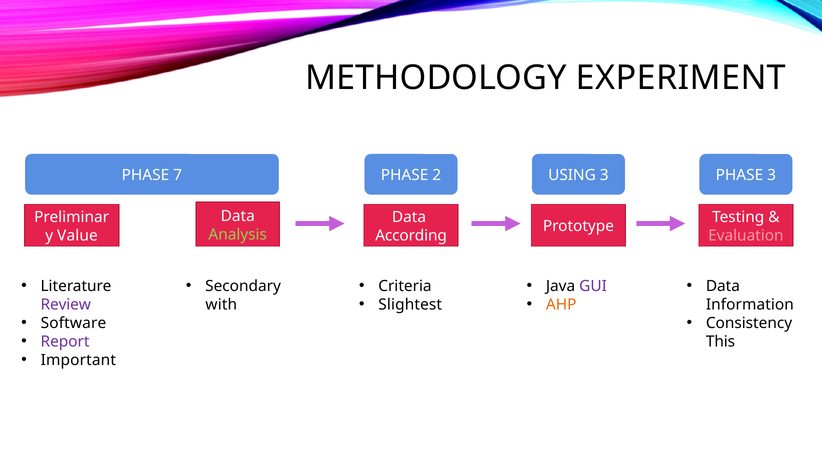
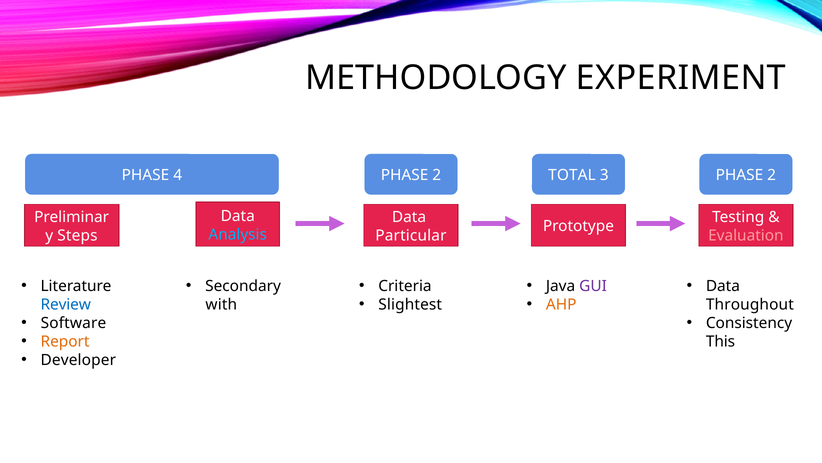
7: 7 -> 4 (178, 175)
USING: USING -> TOTAL (572, 175)
3 PHASE 3: 3 -> 2 (772, 175)
Analysis colour: light green -> light blue (238, 234)
Value: Value -> Steps (77, 235)
According: According -> Particular (411, 235)
Review colour: purple -> blue (66, 304)
Information: Information -> Throughout (750, 304)
Report colour: purple -> orange (65, 341)
Important: Important -> Developer (78, 360)
